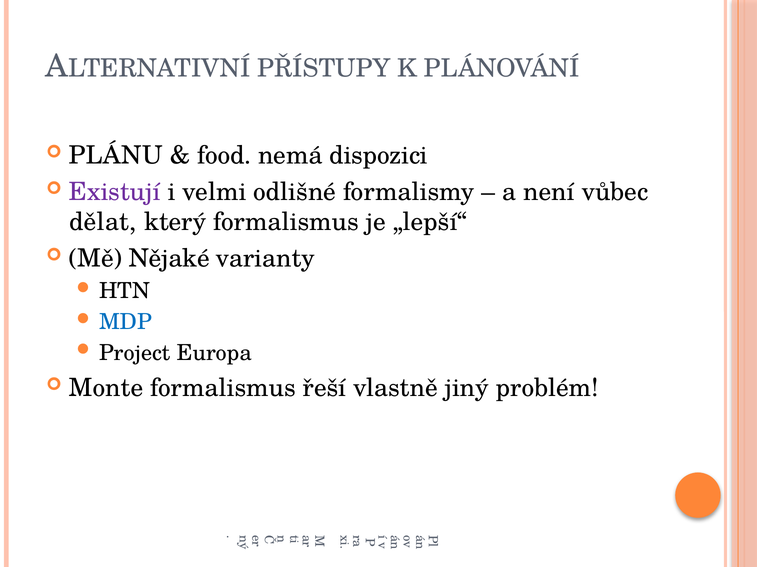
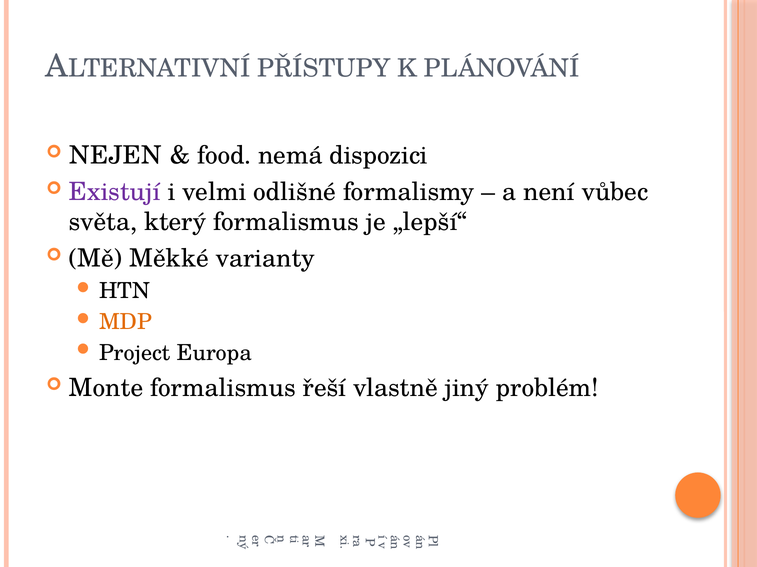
PLÁNU: PLÁNU -> NEJEN (116, 155)
dělat: dělat -> světa (103, 222)
Nějaké: Nějaké -> Měkké (169, 259)
MDP colour: blue -> orange (126, 322)
